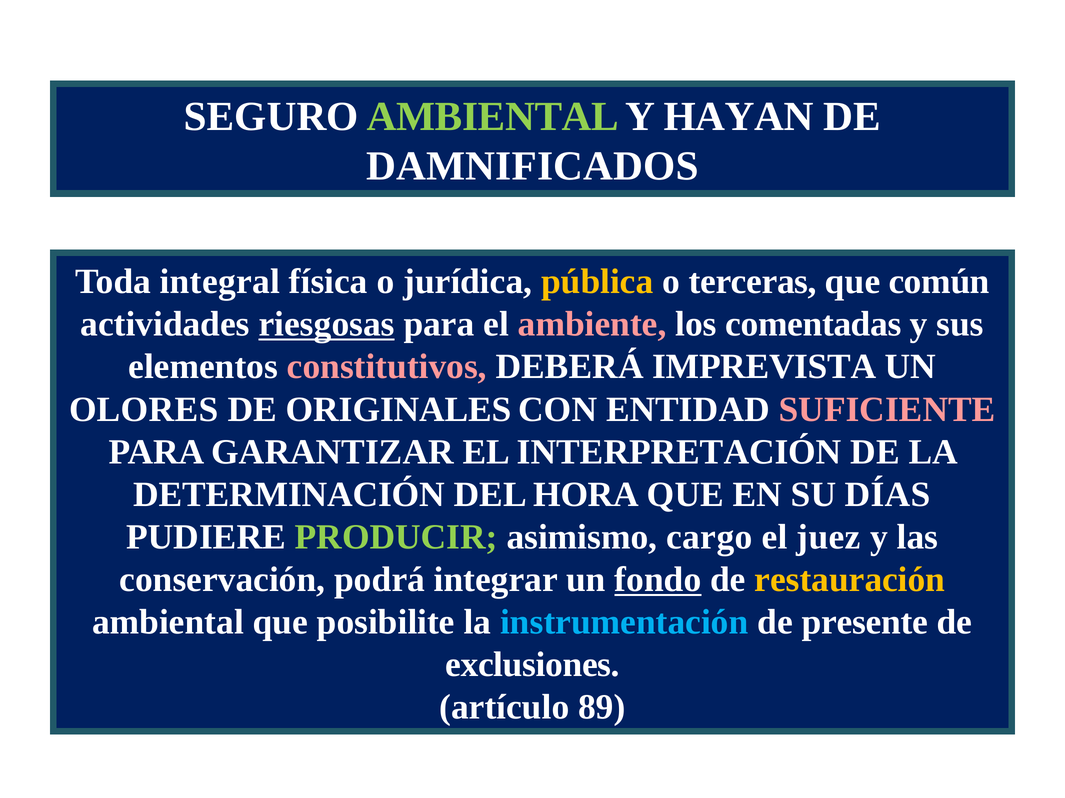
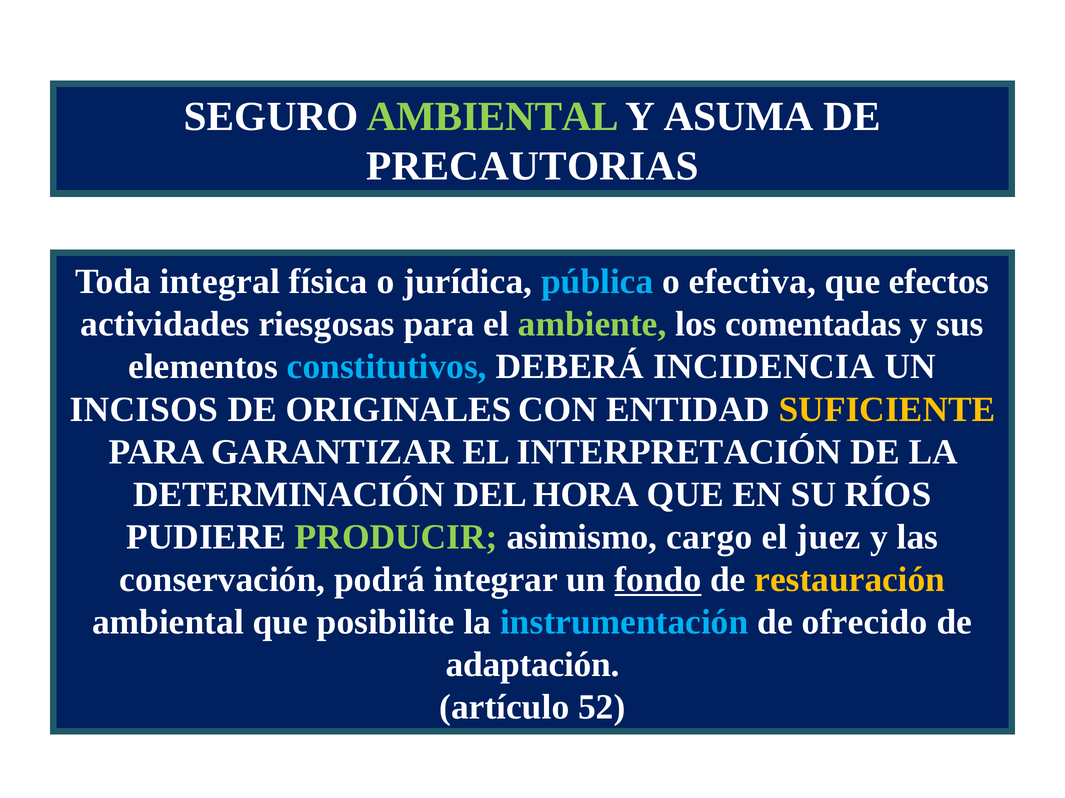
HAYAN: HAYAN -> ASUMA (739, 117)
DAMNIFICADOS: DAMNIFICADOS -> PRECAUTORIAS (532, 166)
pública colour: yellow -> light blue (597, 282)
terceras: terceras -> efectiva (752, 282)
común: común -> efectos (939, 282)
riesgosas underline: present -> none (327, 325)
ambiente colour: pink -> light green (592, 325)
constitutivos colour: pink -> light blue (387, 367)
IMPREVISTA: IMPREVISTA -> INCIDENCIA (764, 367)
OLORES: OLORES -> INCISOS (144, 410)
SUFICIENTE colour: pink -> yellow (887, 410)
DÍAS: DÍAS -> RÍOS (888, 495)
presente: presente -> ofrecido (865, 623)
exclusiones: exclusiones -> adaptación (533, 665)
89: 89 -> 52 (602, 708)
